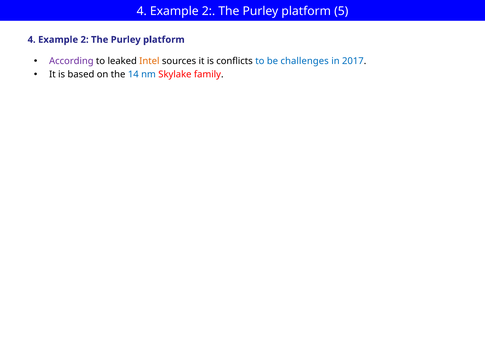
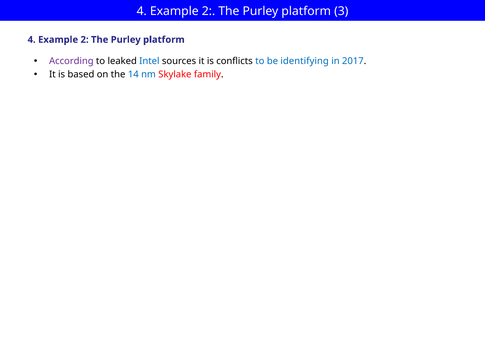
5: 5 -> 3 (341, 11)
Intel colour: orange -> blue (149, 61)
challenges: challenges -> identifying (305, 61)
